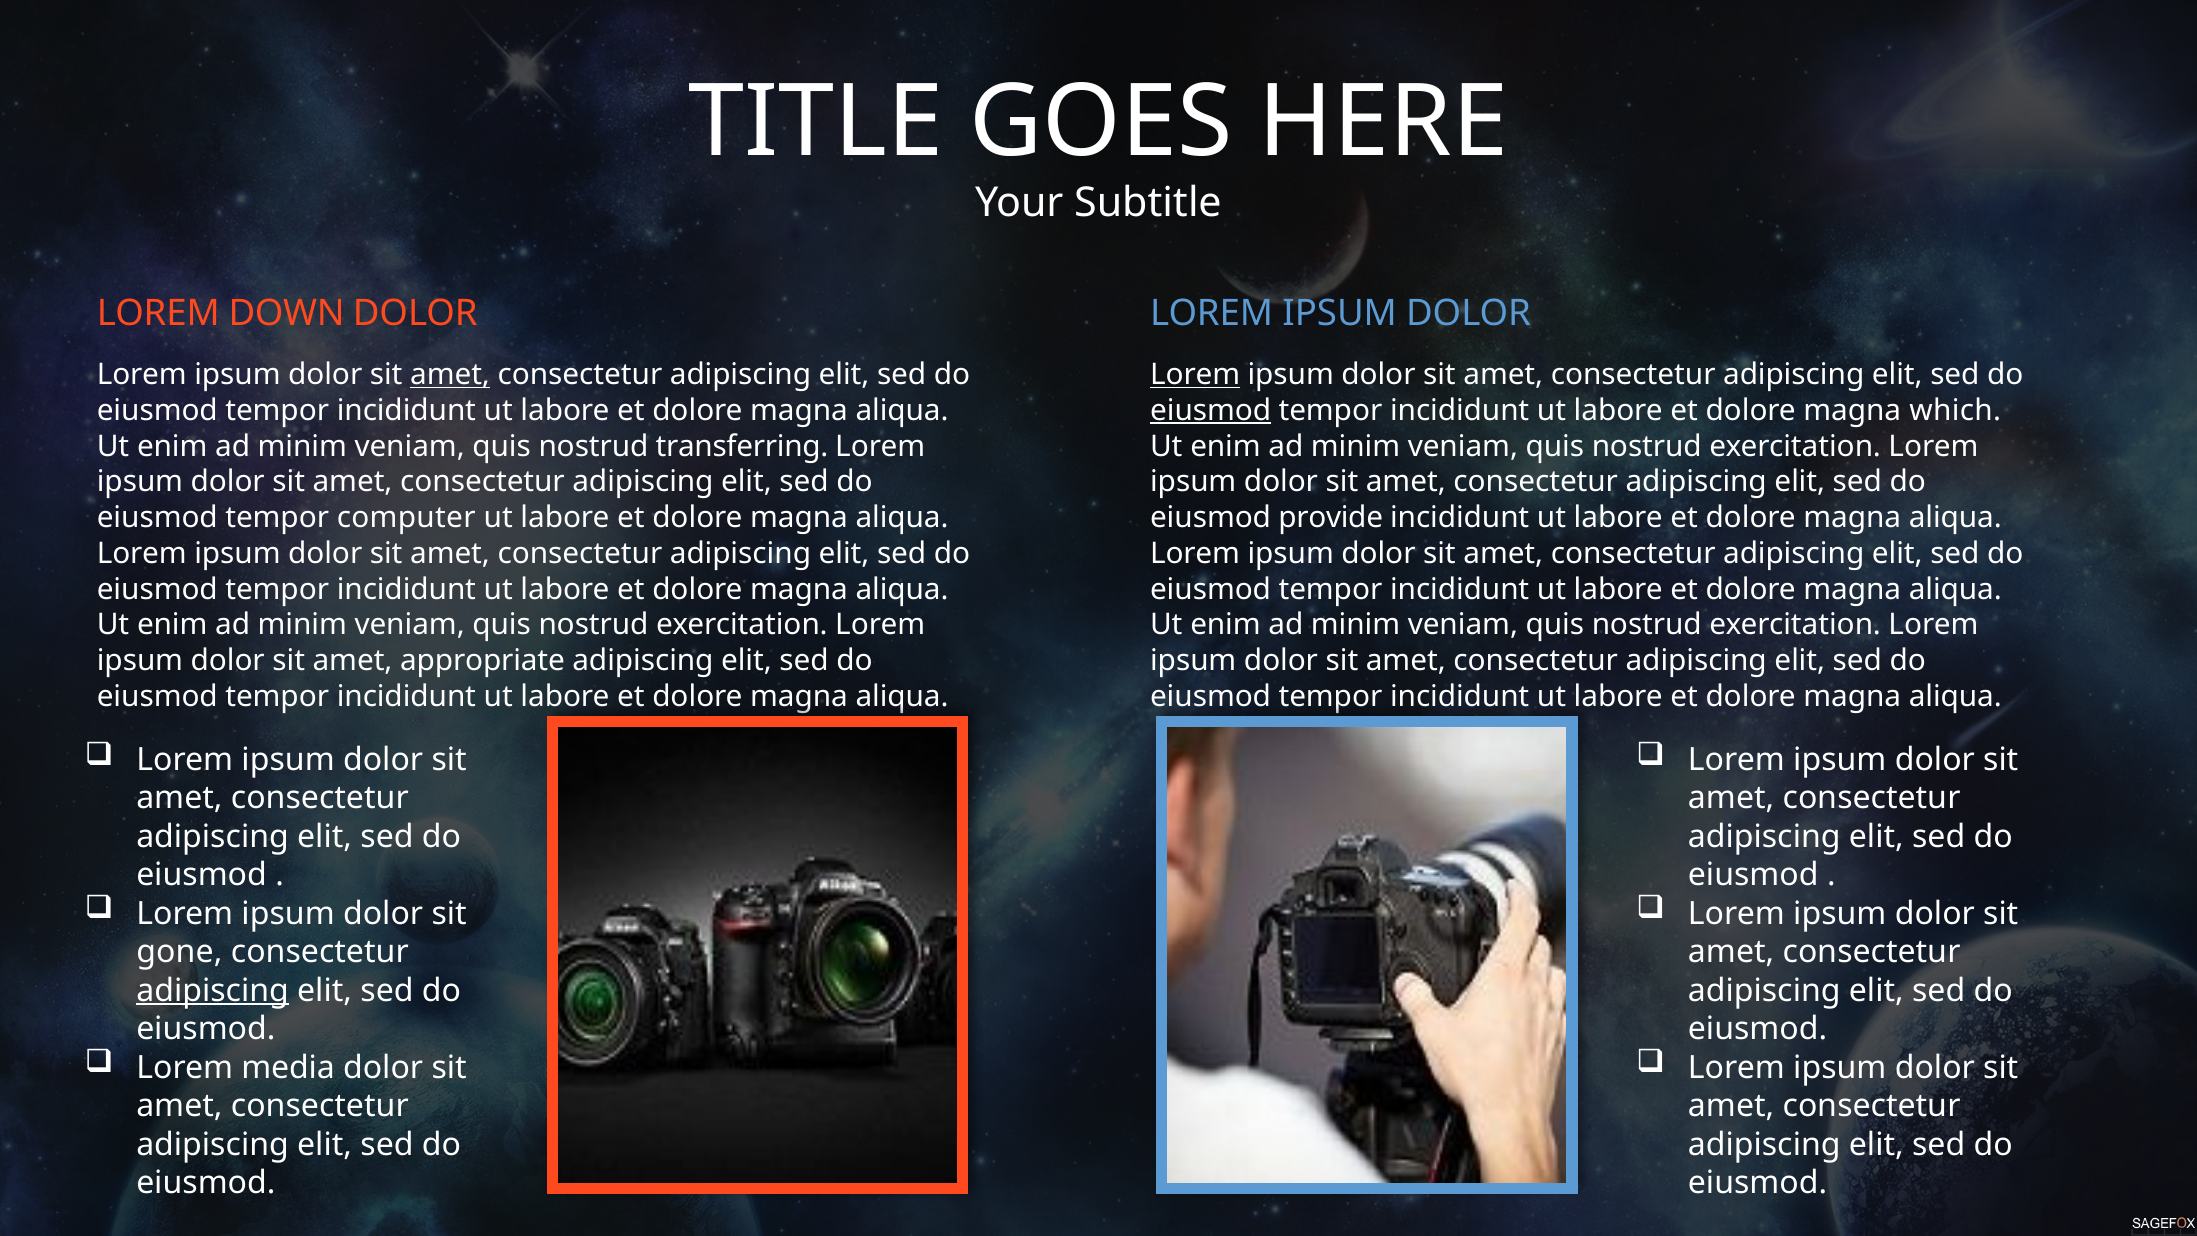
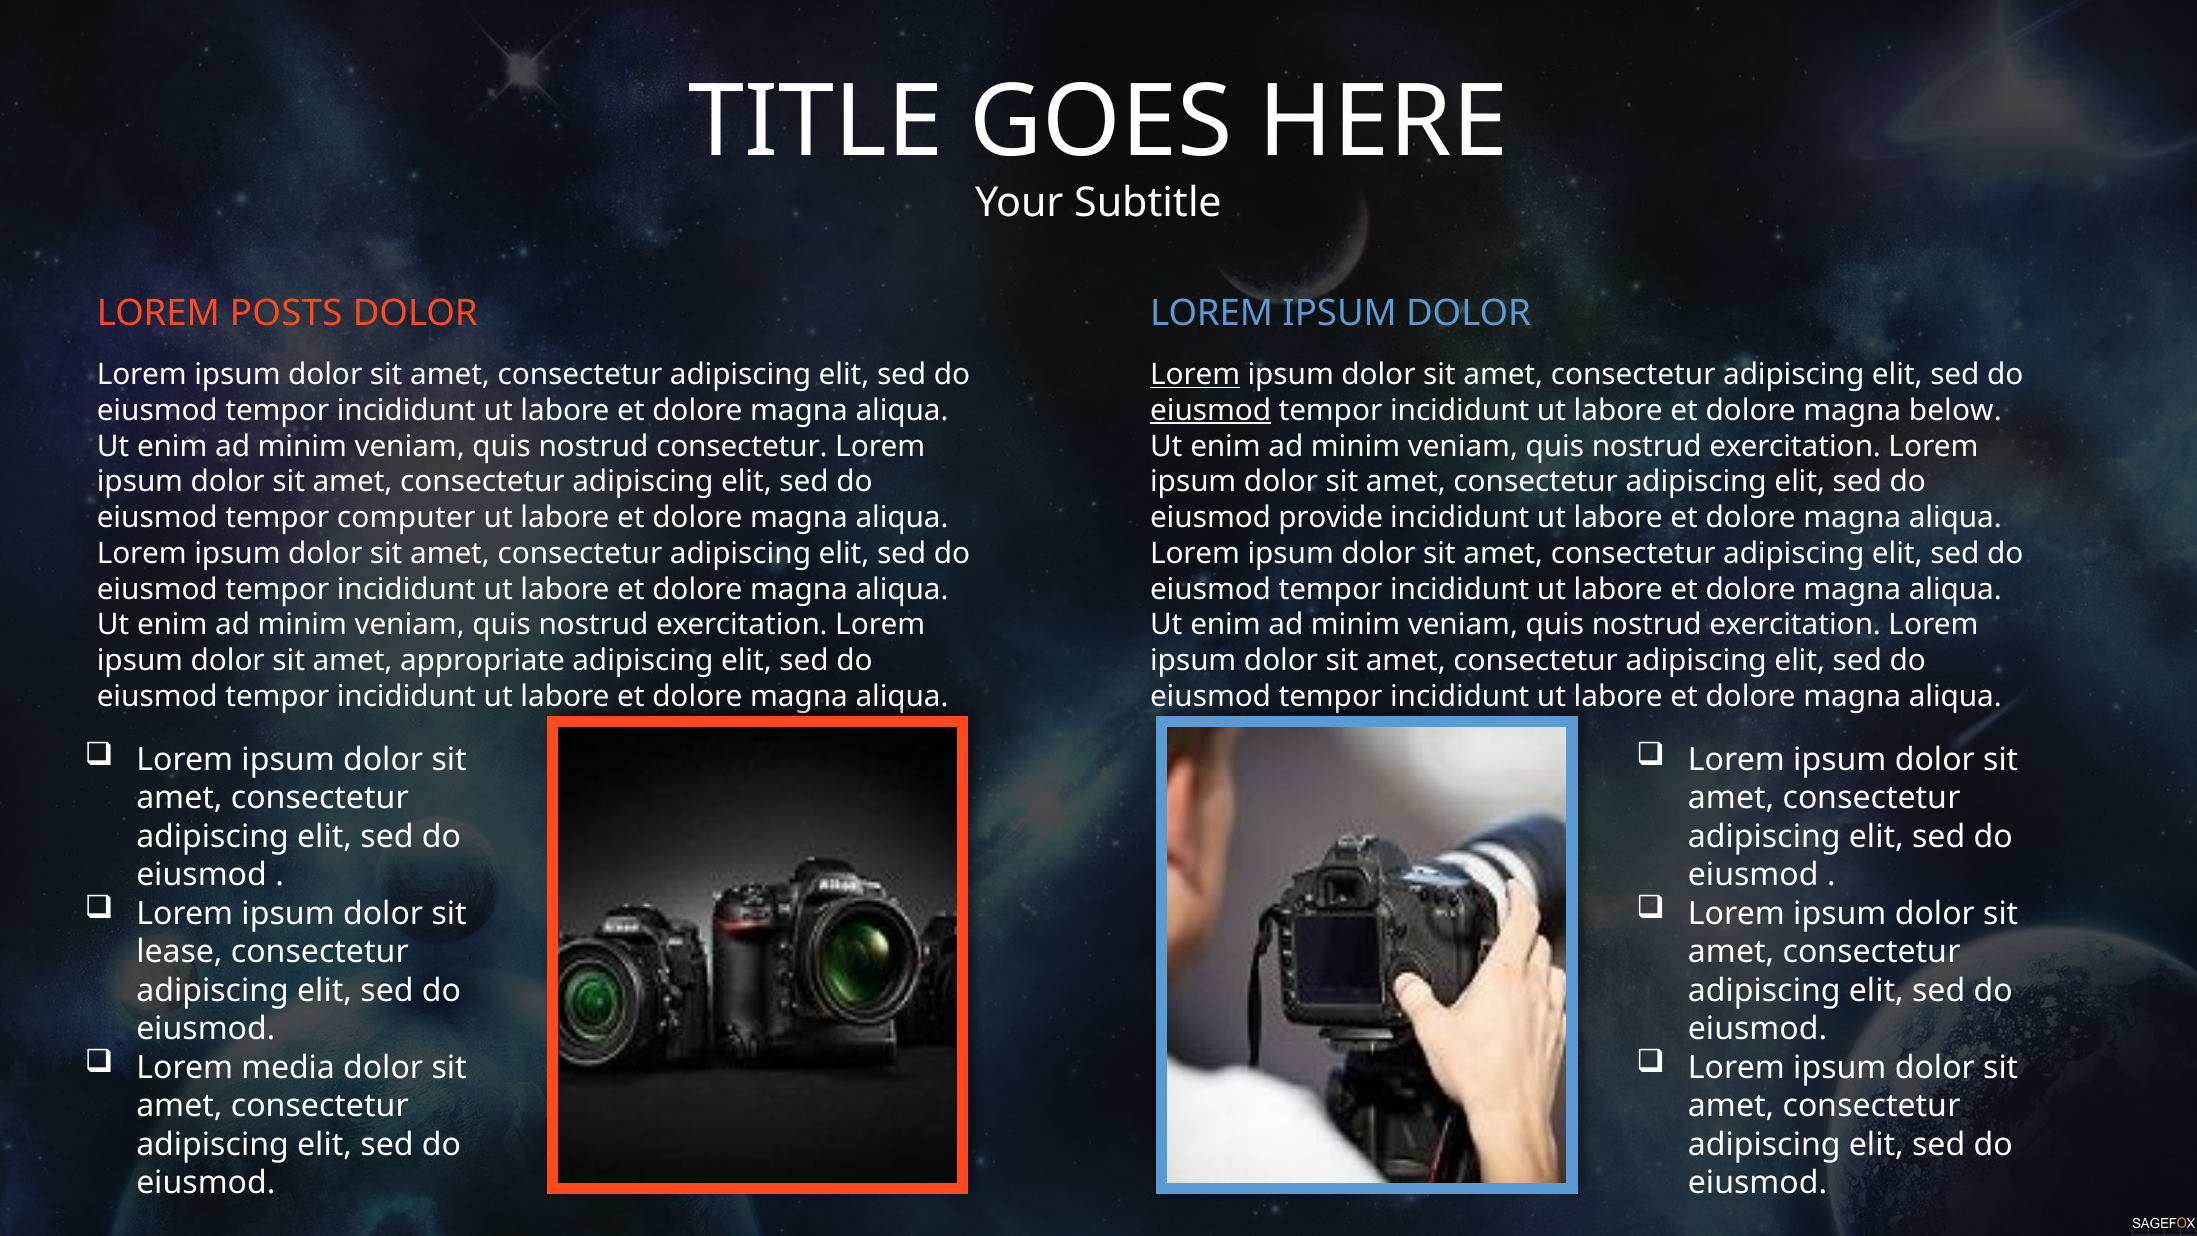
DOWN: DOWN -> POSTS (286, 313)
amet underline: present -> none (450, 375)
which: which -> below (1955, 410)
nostrud transferring: transferring -> consectetur (742, 446)
gone: gone -> lease (179, 952)
adipiscing underline: present -> none (213, 990)
